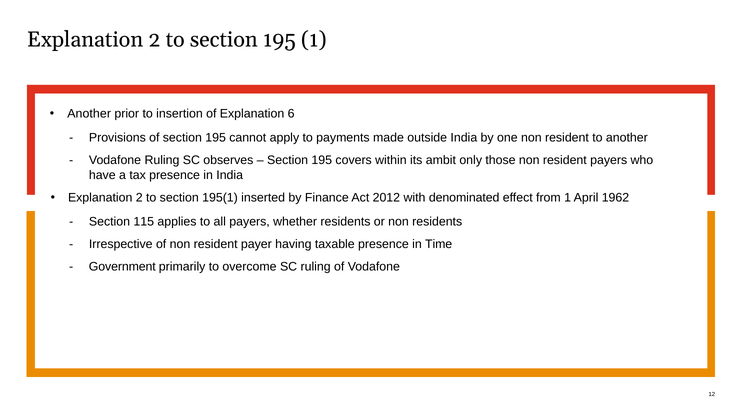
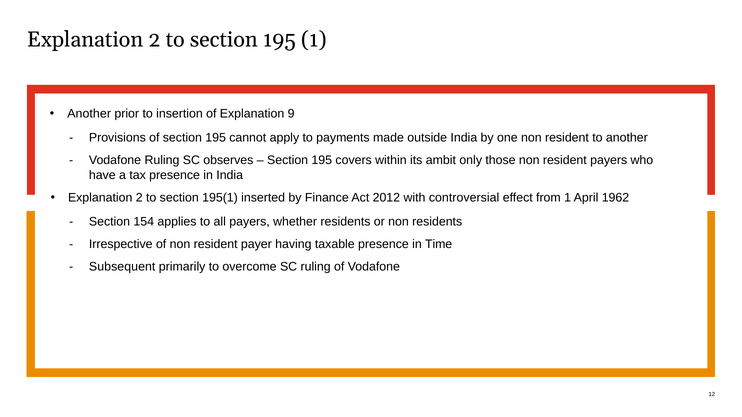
6: 6 -> 9 (291, 114)
denominated: denominated -> controversial (464, 198)
115: 115 -> 154 (144, 222)
Government: Government -> Subsequent (122, 267)
